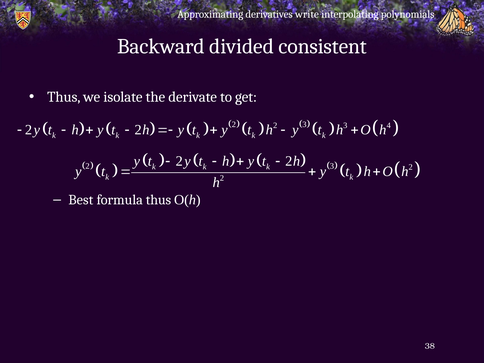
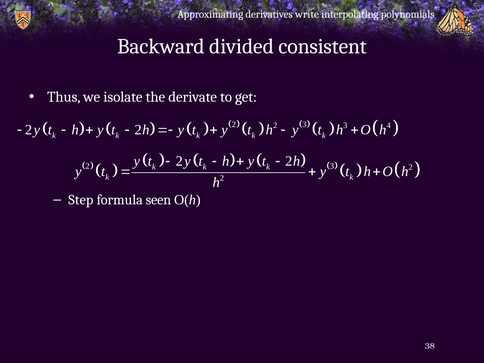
Best: Best -> Step (81, 200)
formula thus: thus -> seen (158, 200)
